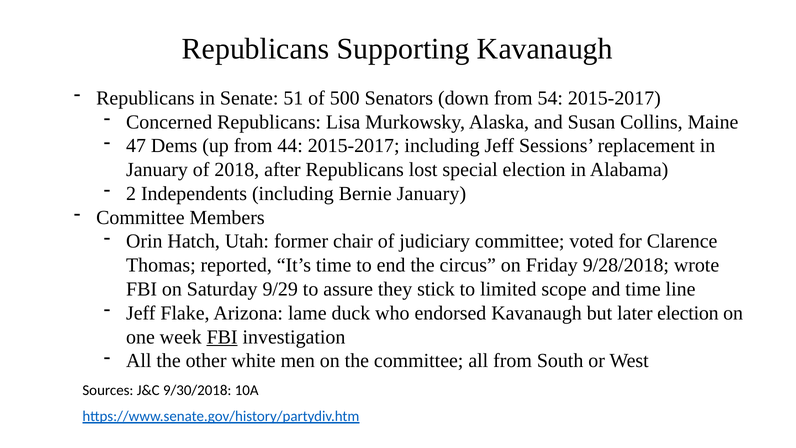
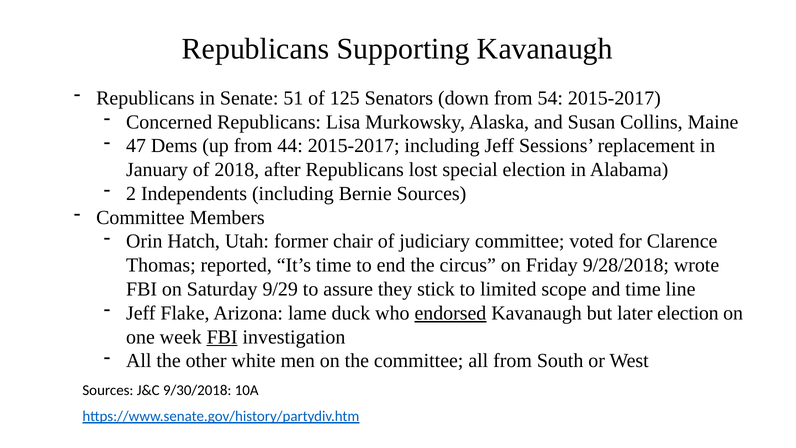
500: 500 -> 125 (345, 98)
Bernie January: January -> Sources (432, 194)
endorsed underline: none -> present (450, 313)
